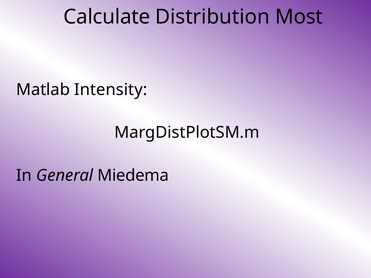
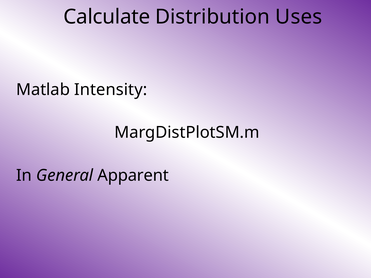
Most: Most -> Uses (299, 17)
Miedema: Miedema -> Apparent (133, 176)
